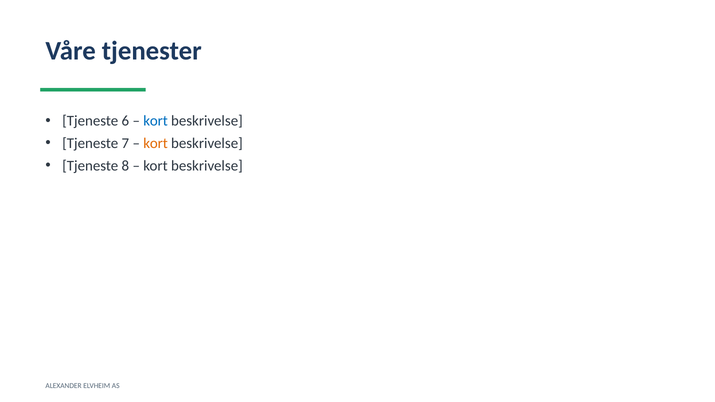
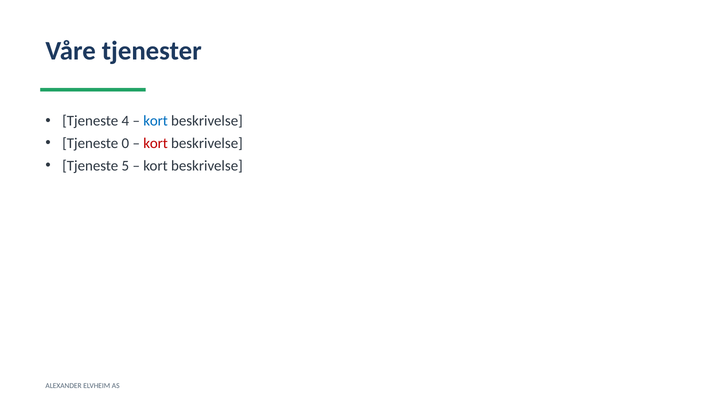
6: 6 -> 4 (125, 121)
7: 7 -> 0 (125, 143)
kort colour: orange -> red (156, 143)
8: 8 -> 5 (125, 166)
